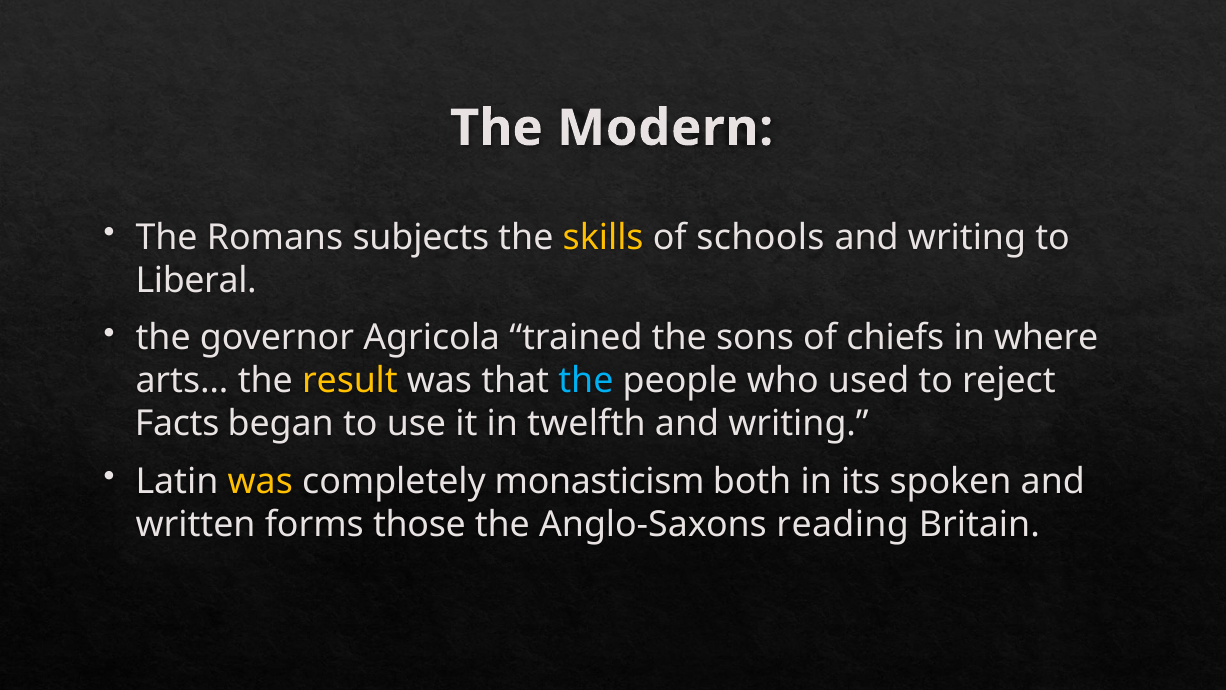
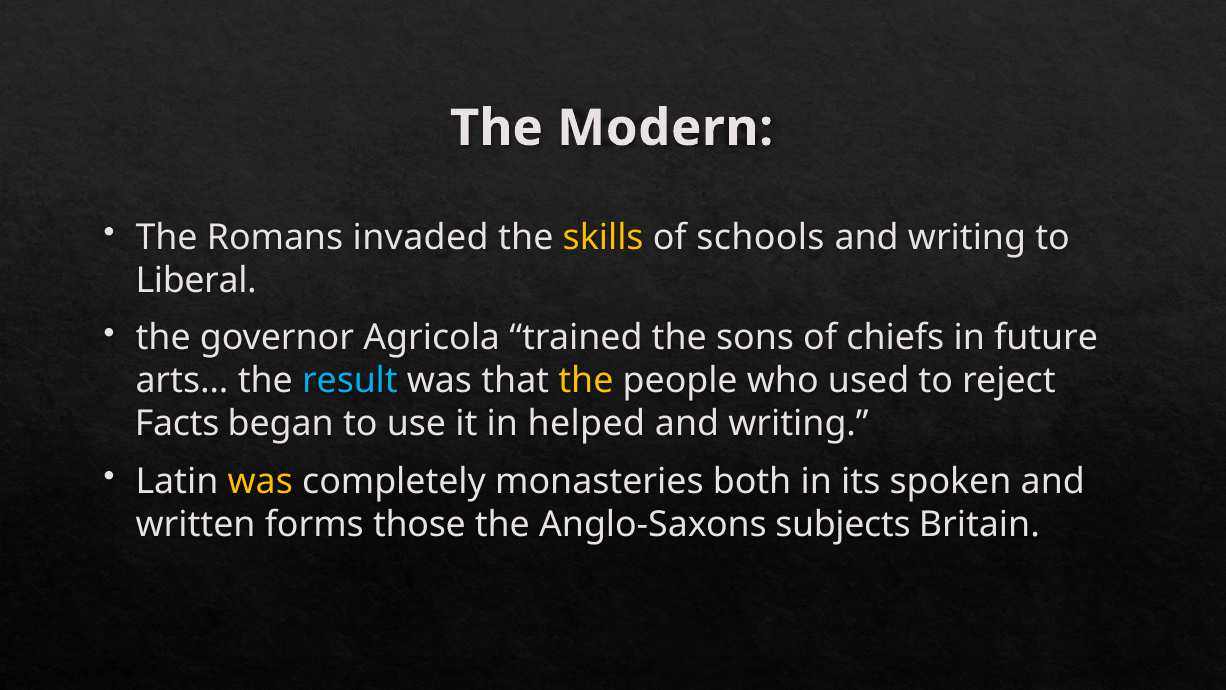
subjects: subjects -> invaded (421, 237)
where: where -> future (1046, 338)
result colour: yellow -> light blue (350, 381)
the colour: light blue -> yellow (586, 381)
twelfth: twelfth -> helped (586, 423)
monasticism: monasticism -> monasteries (599, 481)
reading: reading -> subjects (843, 524)
